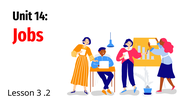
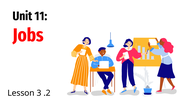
14: 14 -> 11 (41, 16)
